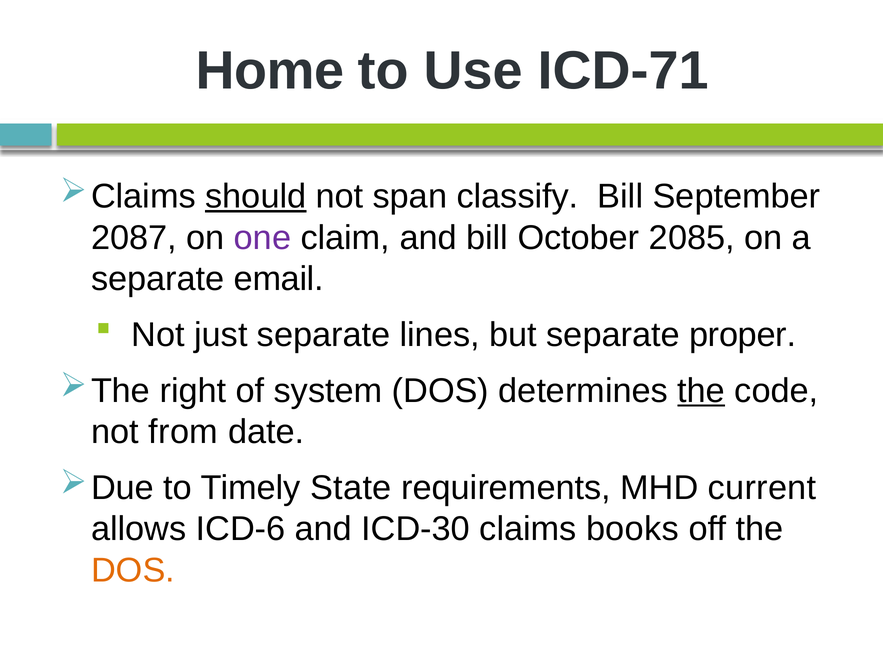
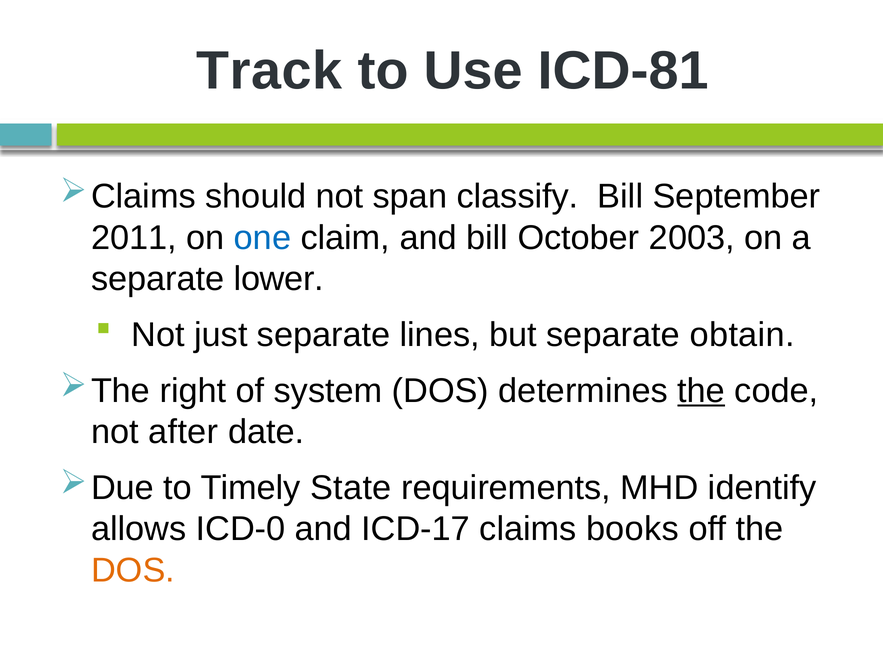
Home: Home -> Track (269, 71)
ICD-71: ICD-71 -> ICD-81 (623, 71)
should underline: present -> none (256, 197)
2087: 2087 -> 2011 (134, 238)
one colour: purple -> blue (263, 238)
2085: 2085 -> 2003 (692, 238)
email: email -> lower (279, 279)
proper: proper -> obtain (742, 335)
from: from -> after (183, 432)
current: current -> identify (762, 488)
ICD-6: ICD-6 -> ICD-0 (241, 529)
ICD-30: ICD-30 -> ICD-17 (416, 529)
